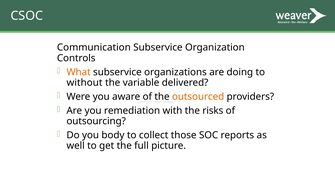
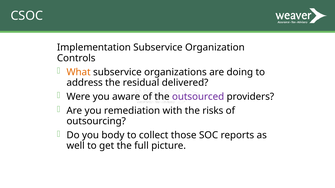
Communication: Communication -> Implementation (94, 48)
without: without -> address (85, 83)
variable: variable -> residual (141, 83)
outsourced colour: orange -> purple (198, 97)
